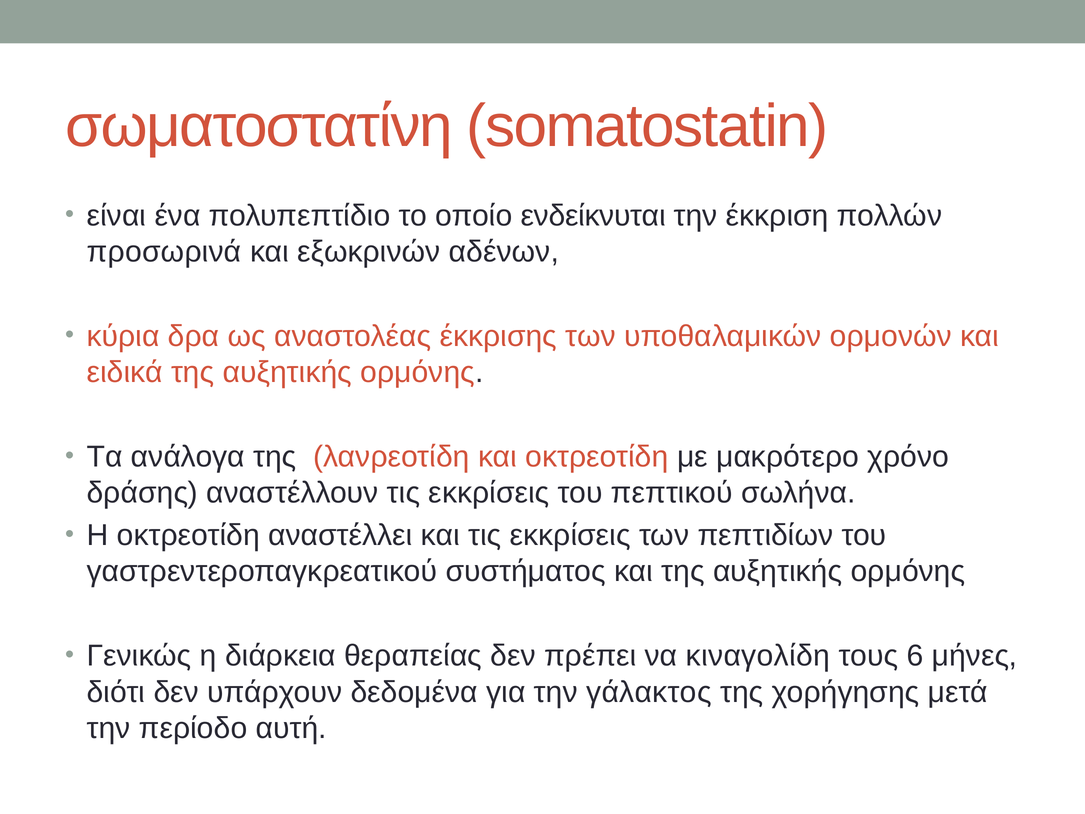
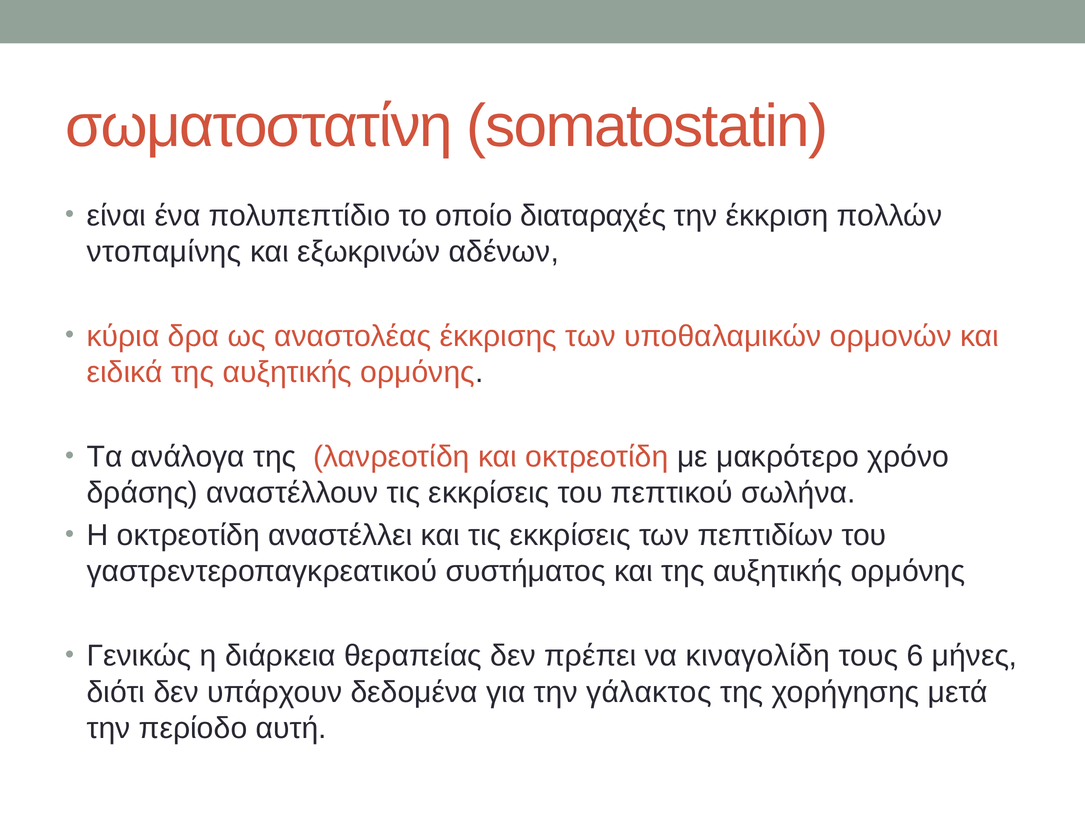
ενδείκνυται: ενδείκνυται -> διαταραχές (593, 216)
προσωρινά: προσωρινά -> ντοπαμίνης (164, 252)
